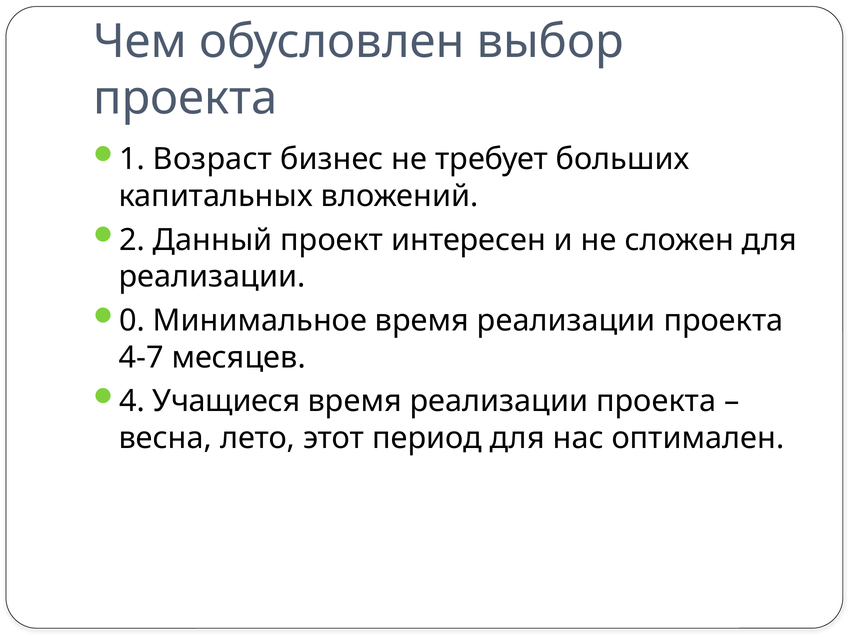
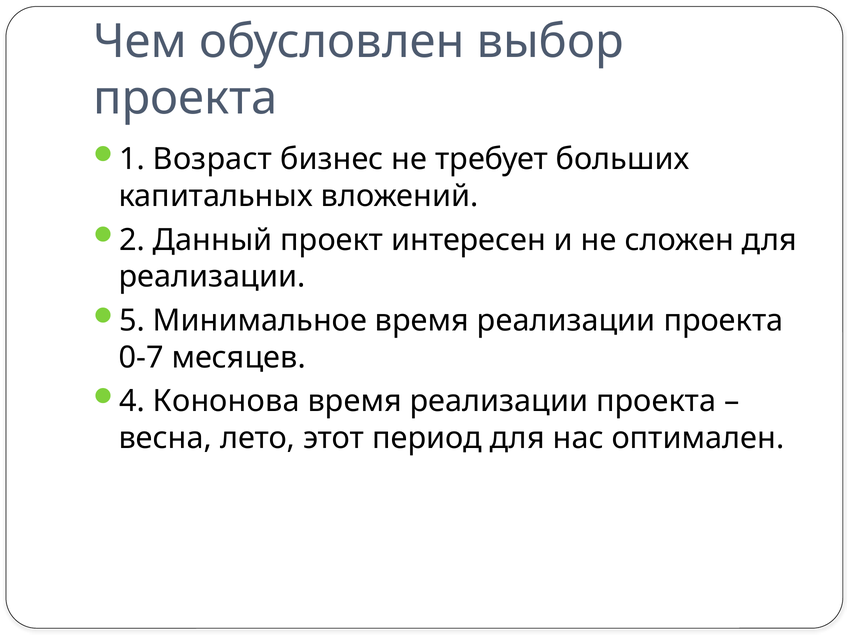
0: 0 -> 5 (132, 320)
4-7: 4-7 -> 0-7 (141, 357)
Учащиеся: Учащиеся -> Кононова (226, 401)
